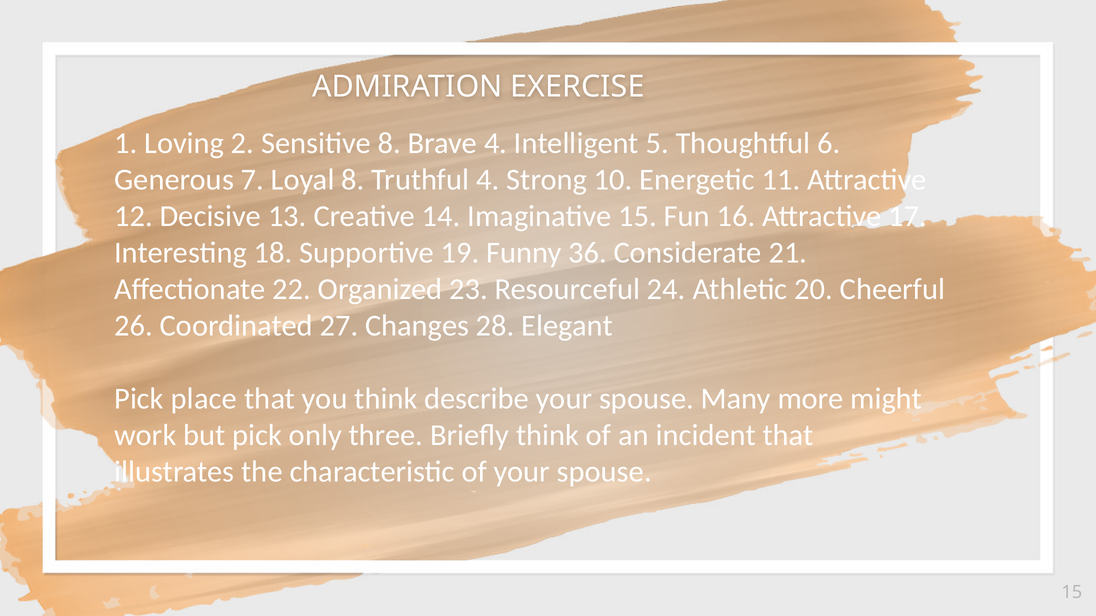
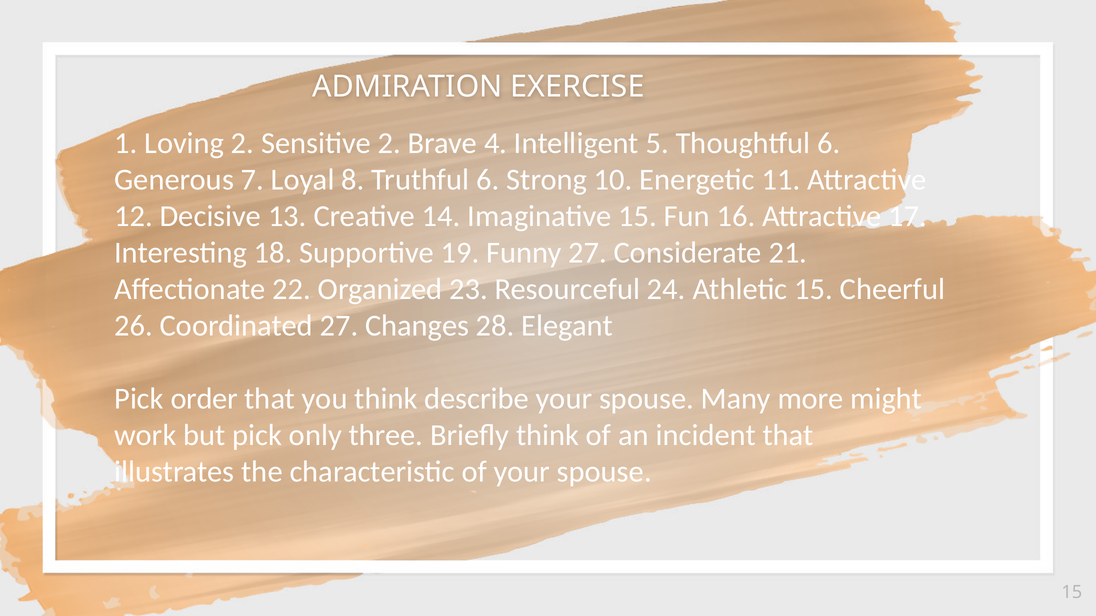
Sensitive 8: 8 -> 2 (389, 143)
Truthful 4: 4 -> 6 (488, 180)
Funny 36: 36 -> 27 (588, 253)
Athletic 20: 20 -> 15 (814, 290)
place: place -> order (204, 399)
